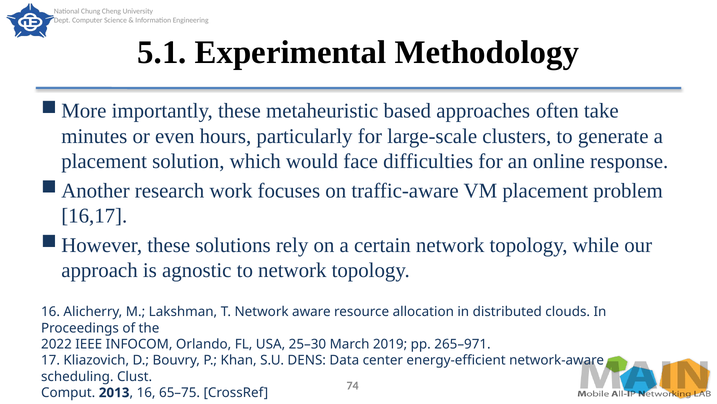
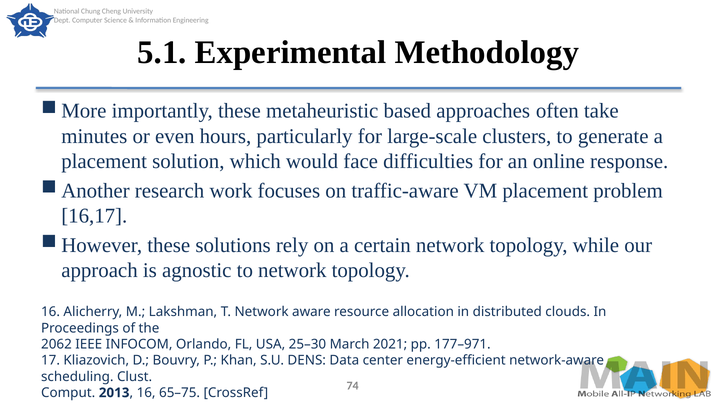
2022: 2022 -> 2062 (56, 344)
2019: 2019 -> 2021 (390, 344)
265–971: 265–971 -> 177–971 (463, 344)
